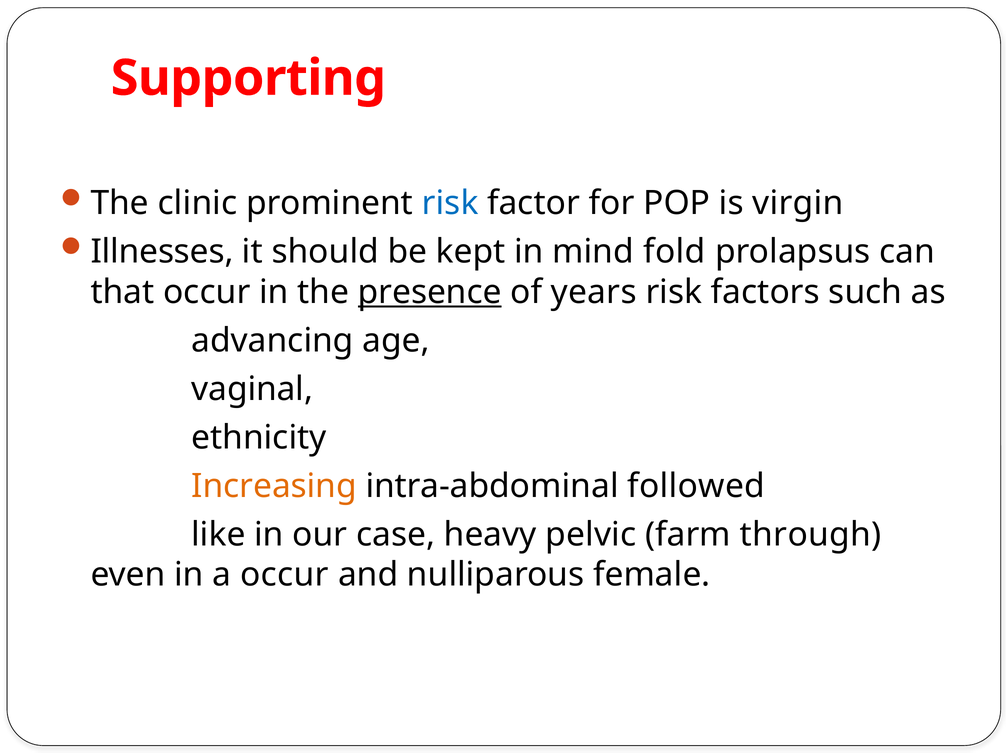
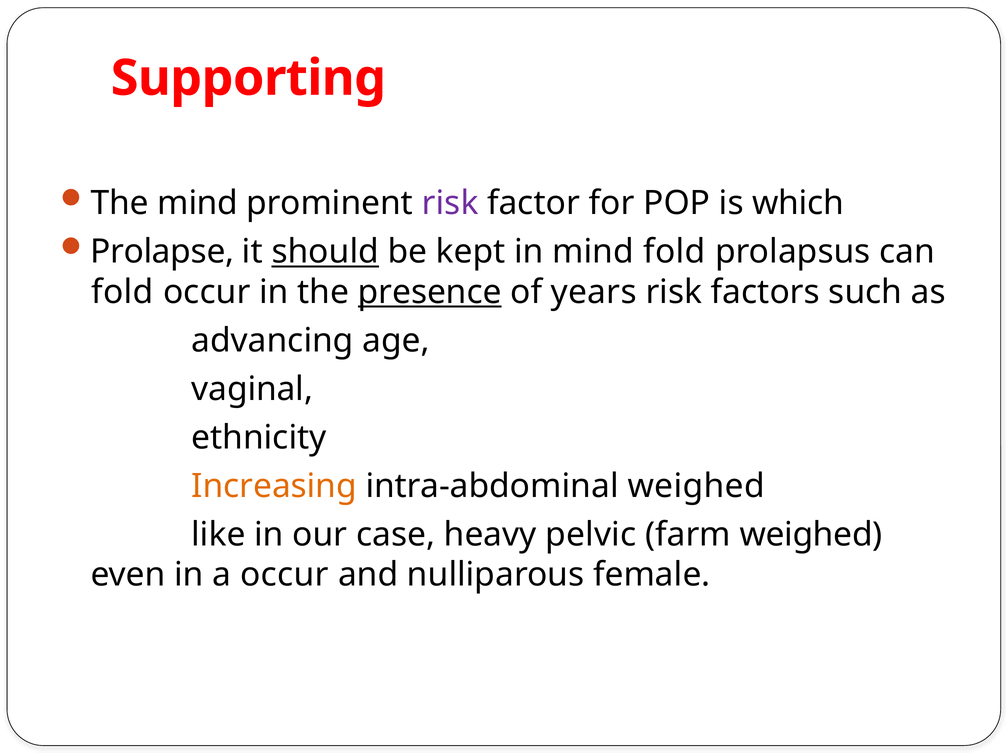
The clinic: clinic -> mind (198, 203)
risk colour: blue -> purple (450, 203)
virgin: virgin -> which (798, 203)
Illnesses: Illnesses -> Prolapse (162, 252)
should underline: none -> present (325, 252)
that: that -> fold (122, 292)
intra-abdominal followed: followed -> weighed (696, 486)
farm through: through -> weighed (811, 534)
